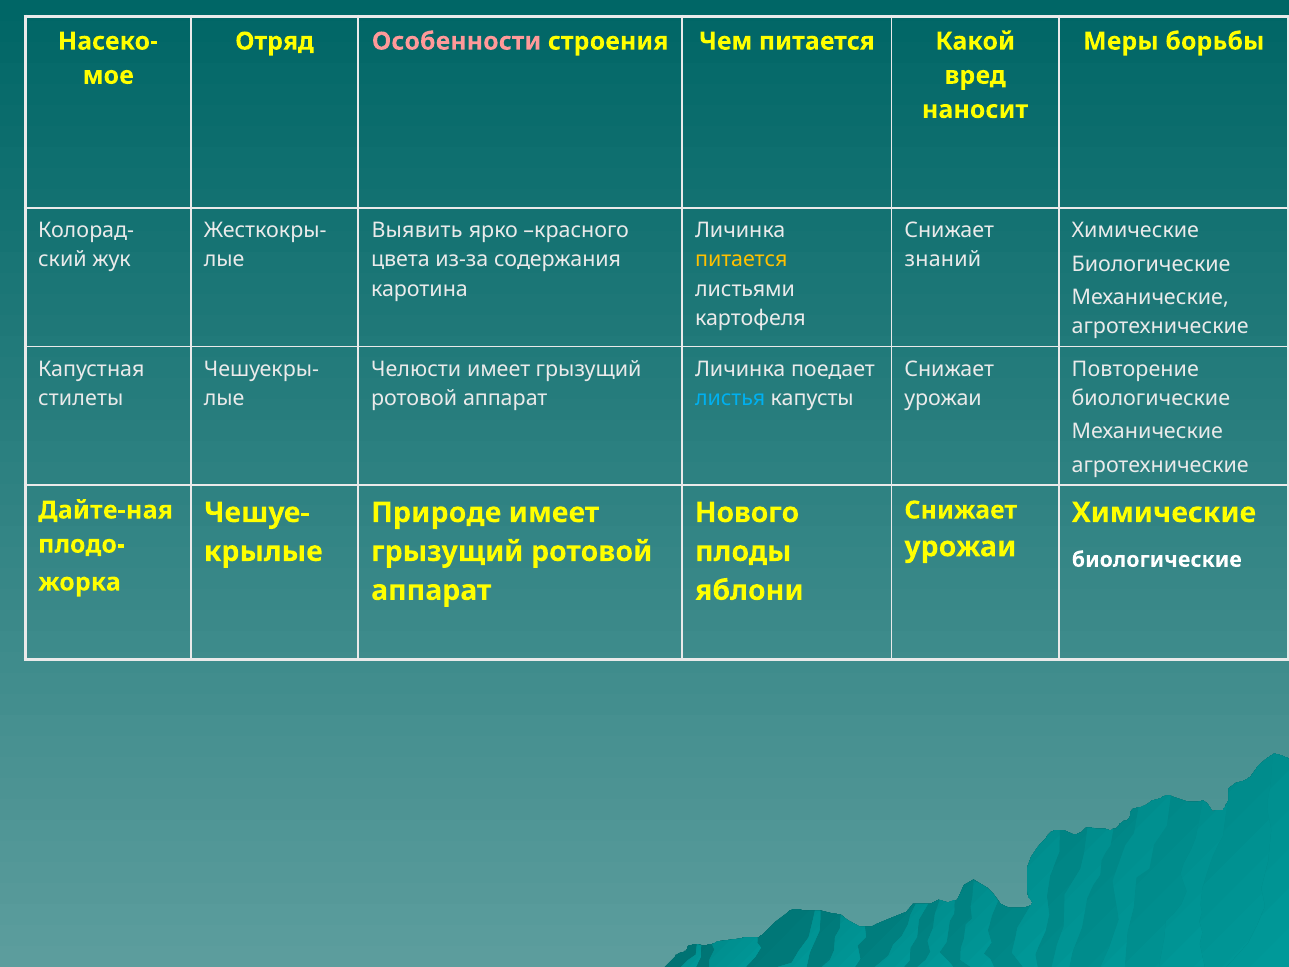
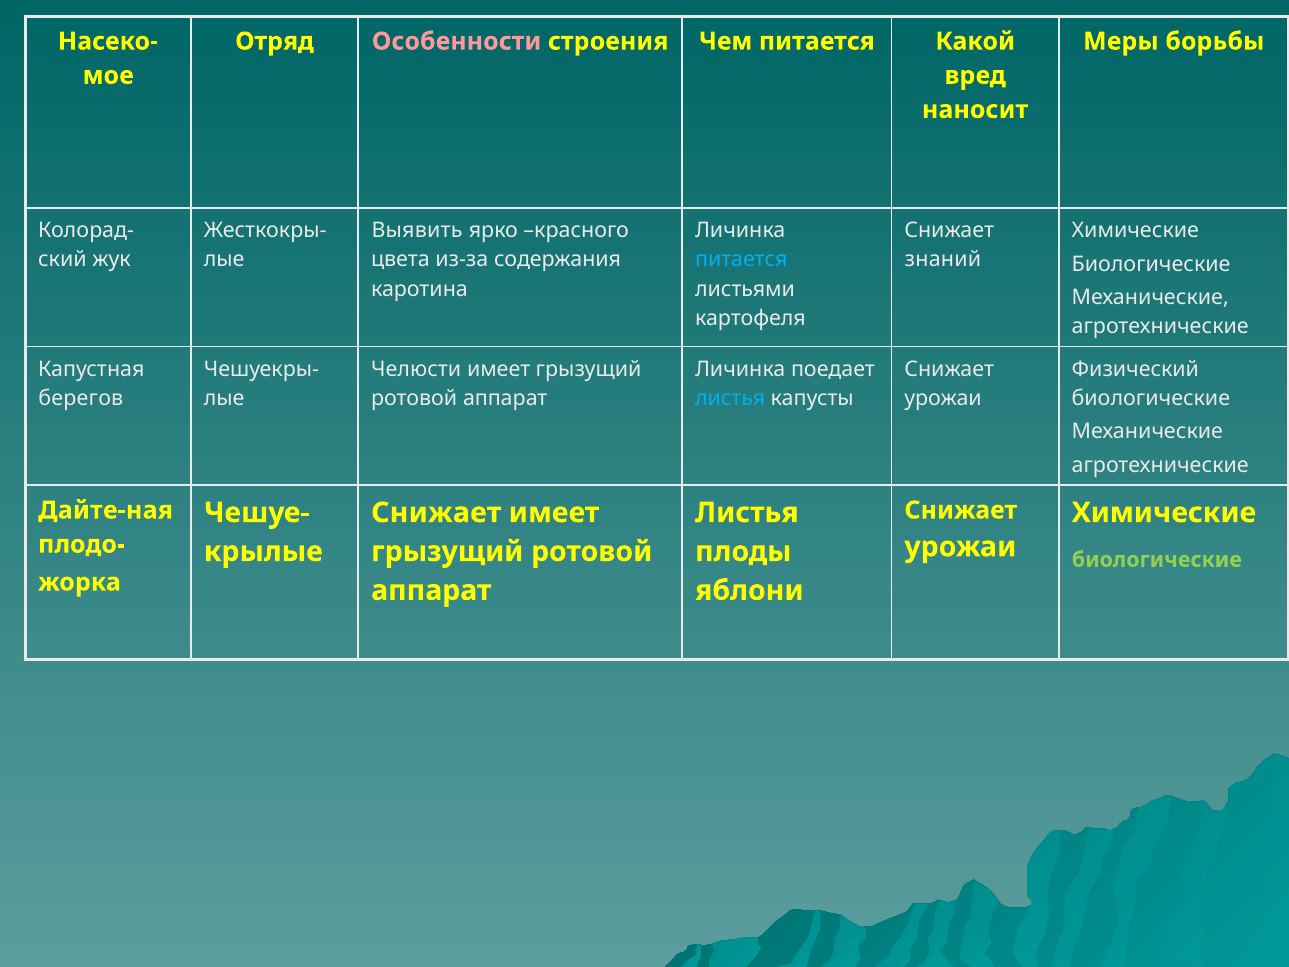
питается colour: yellow -> light blue (741, 260)
Повторение: Повторение -> Физический (1135, 369)
стилеты: стилеты -> берегов (81, 398)
Природе: Природе -> Снижает (436, 513)
Нового: Нового -> Листья (747, 513)
биологические colour: white -> light green (1157, 560)
